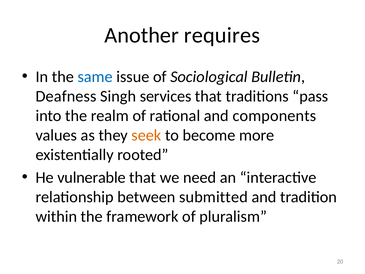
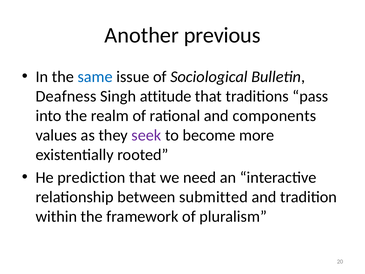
requires: requires -> previous (222, 35)
services: services -> attitude (166, 96)
seek colour: orange -> purple (146, 135)
vulnerable: vulnerable -> prediction (91, 177)
